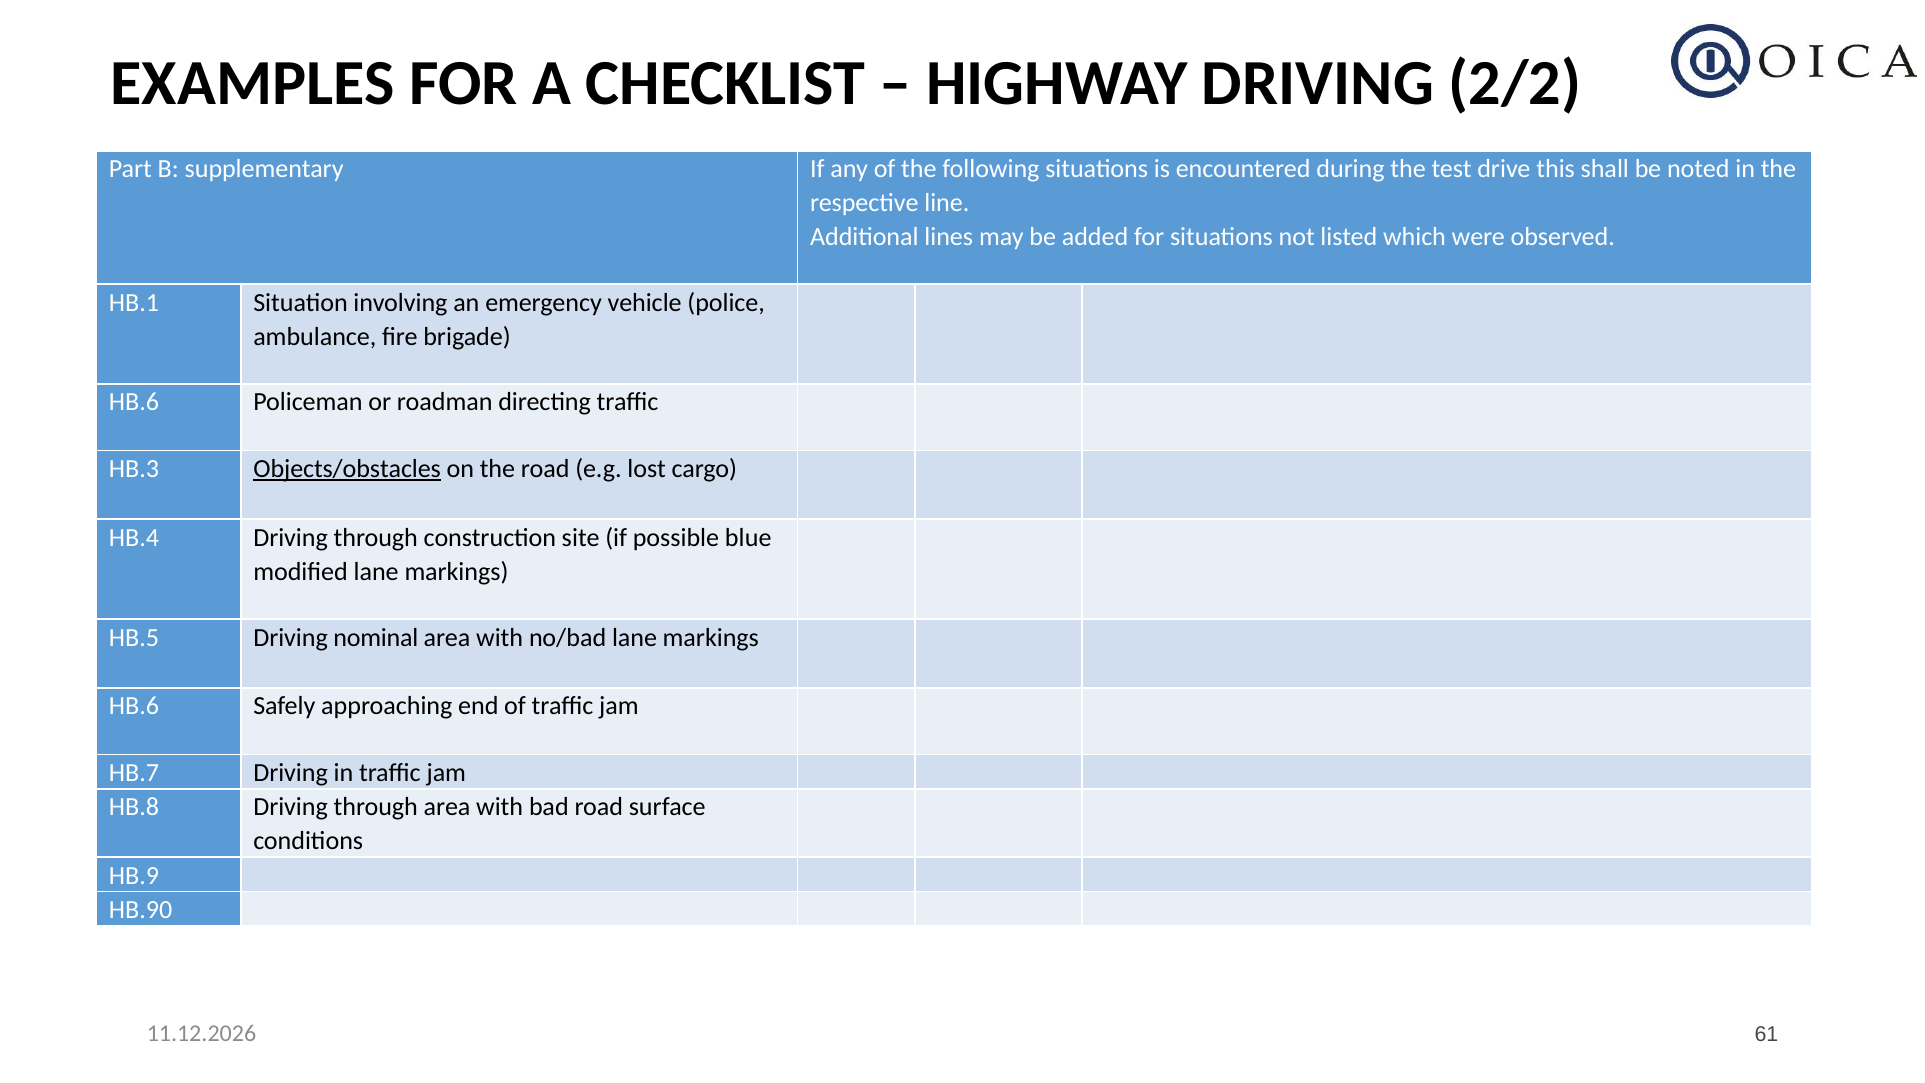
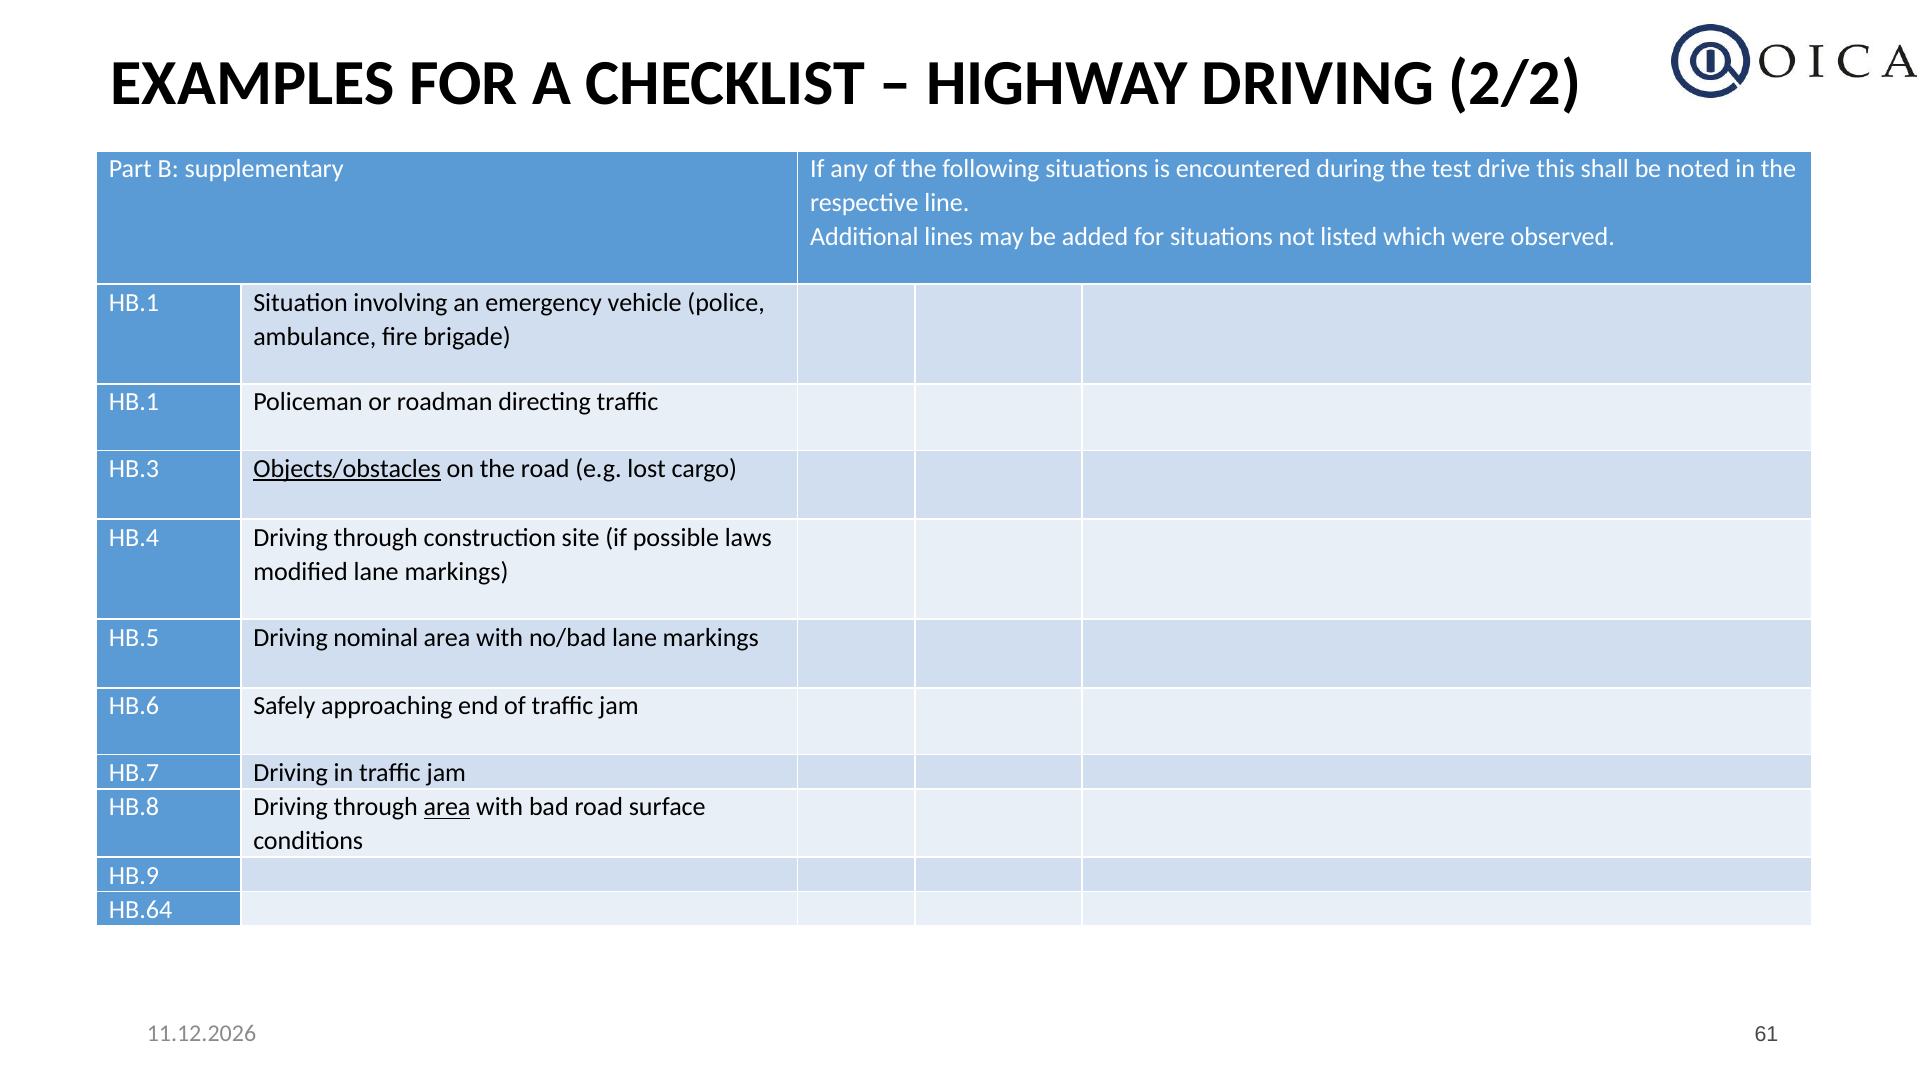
HB.6: HB.6 -> HB.1 (134, 402)
blue: blue -> laws (748, 538)
area underline: none -> present (447, 807)
HB.90: HB.90 -> HB.64 (141, 910)
